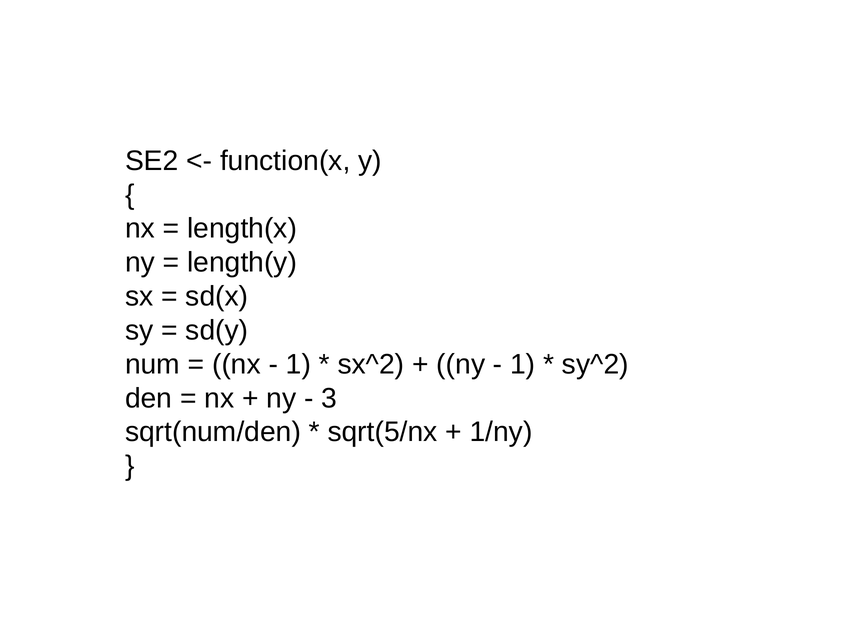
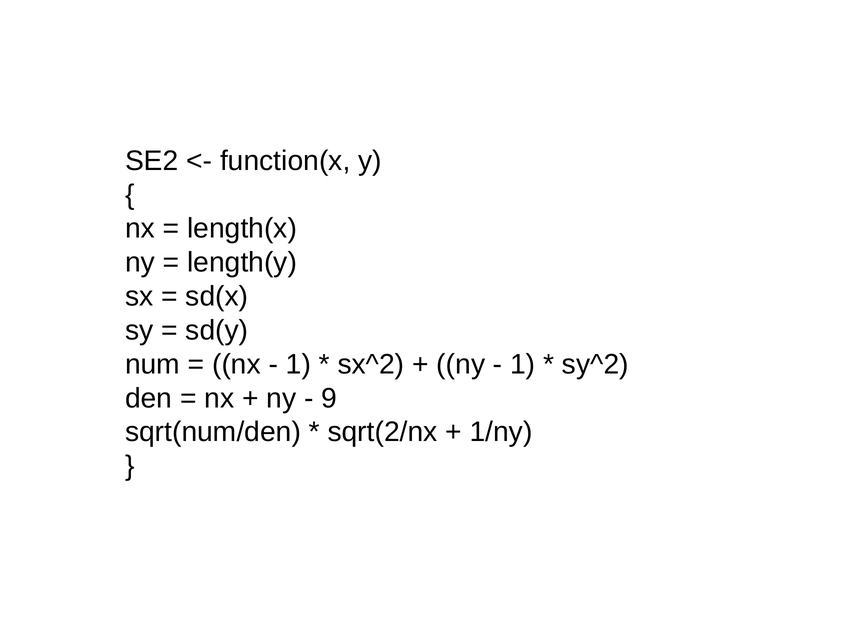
3: 3 -> 9 (329, 398)
sqrt(5/nx: sqrt(5/nx -> sqrt(2/nx (382, 432)
